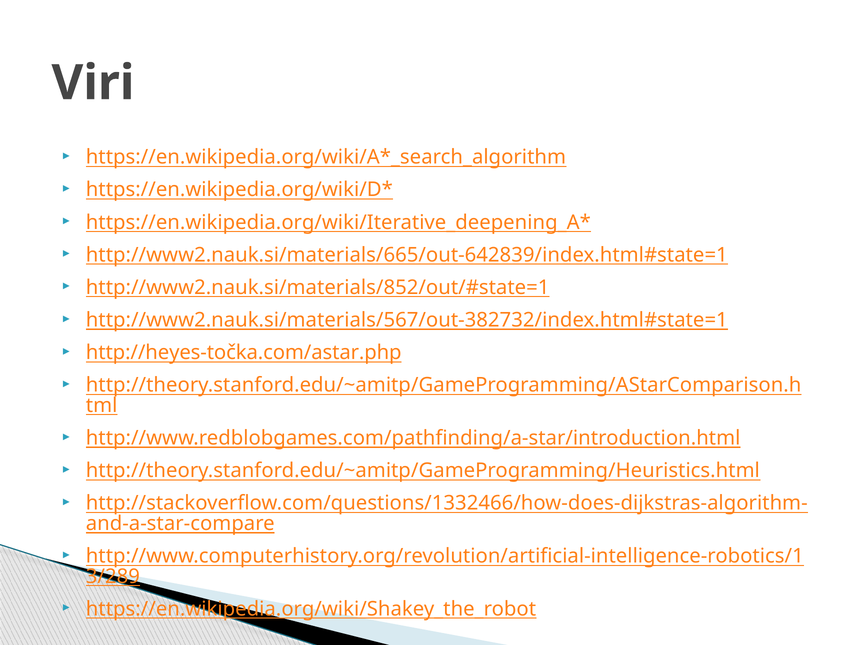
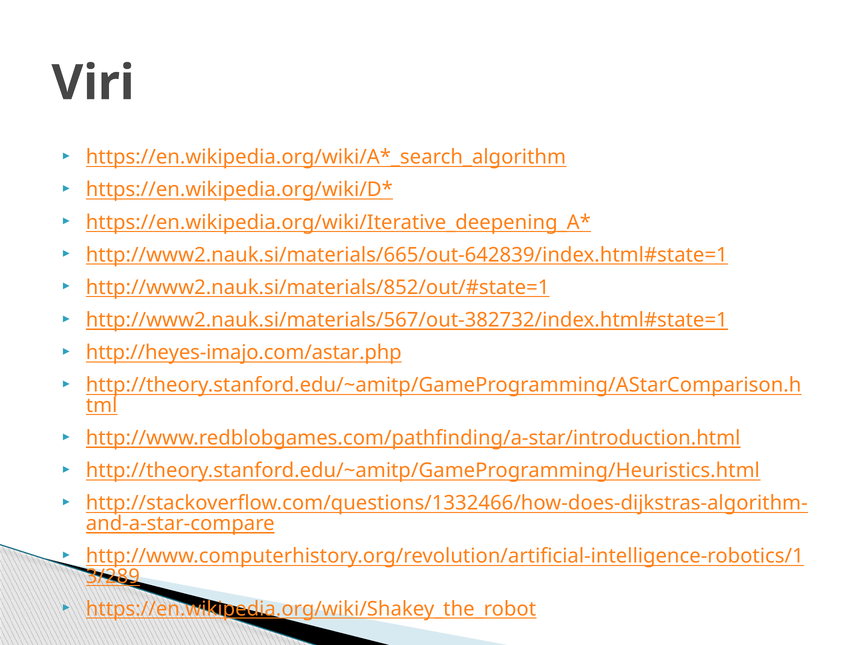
http://heyes-točka.com/astar.php: http://heyes-točka.com/astar.php -> http://heyes-imajo.com/astar.php (244, 353)
